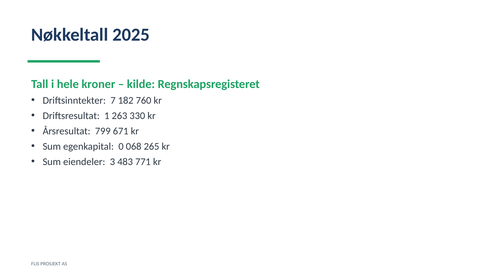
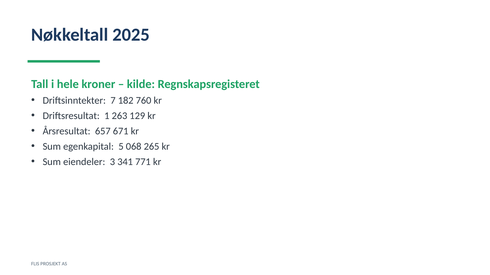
330: 330 -> 129 (137, 116)
799: 799 -> 657 (103, 131)
0: 0 -> 5 (121, 147)
483: 483 -> 341 (125, 162)
